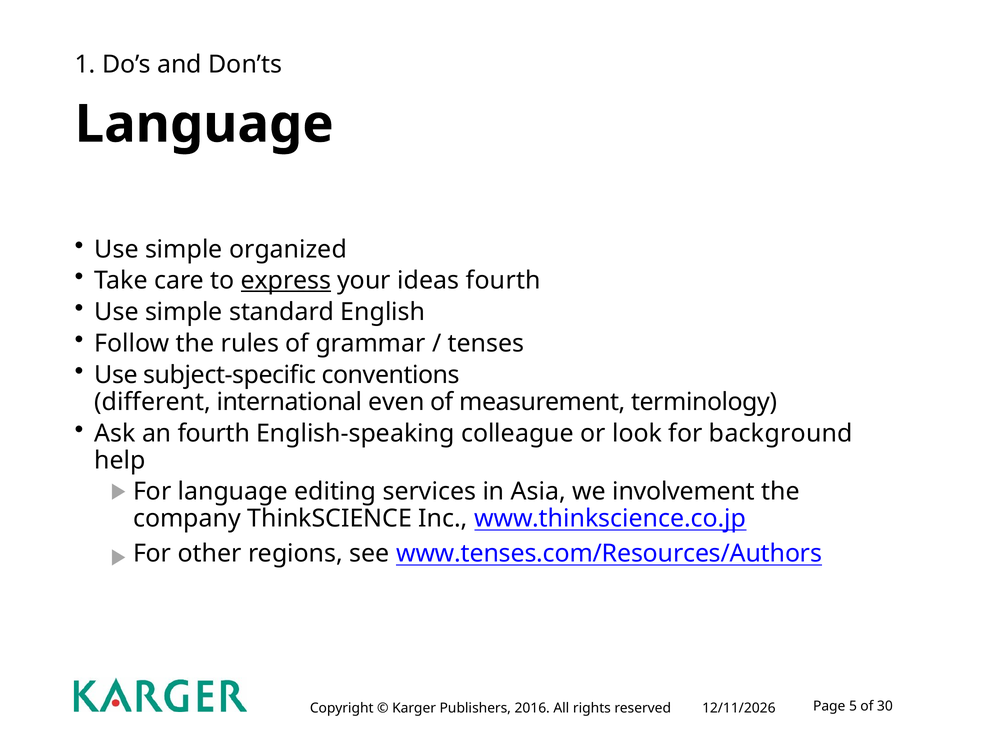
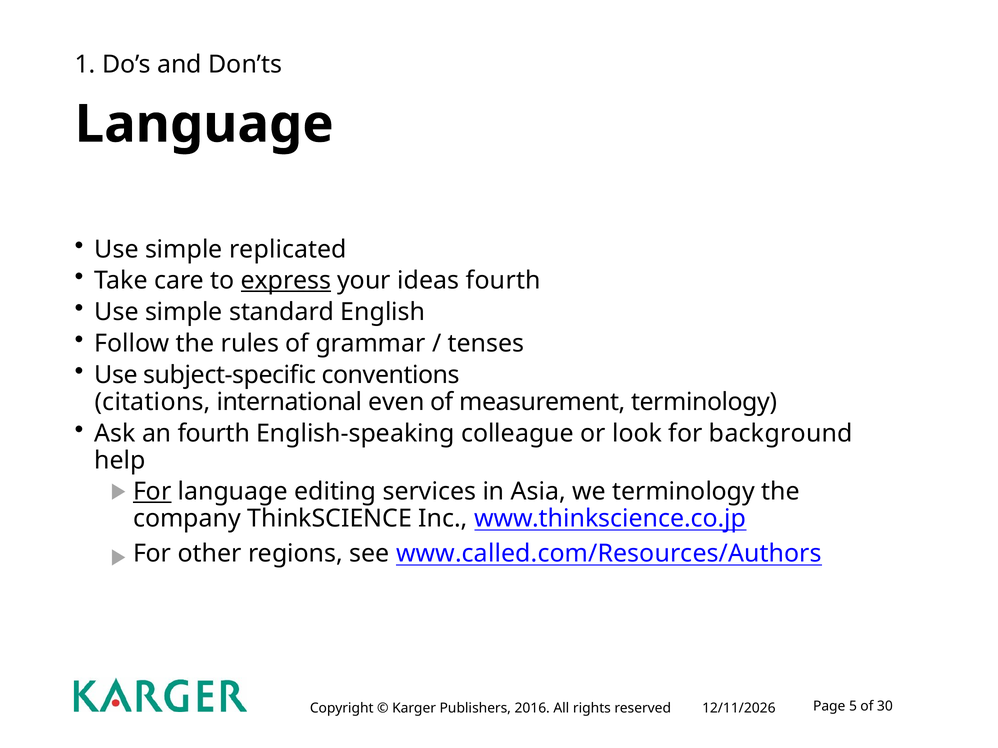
organized: organized -> replicated (288, 250)
different: different -> citations (153, 402)
For underline: none -> present (152, 492)
we involvement: involvement -> terminology (684, 492)
www.tenses.com/Resources/Authors: www.tenses.com/Resources/Authors -> www.called.com/Resources/Authors (609, 554)
